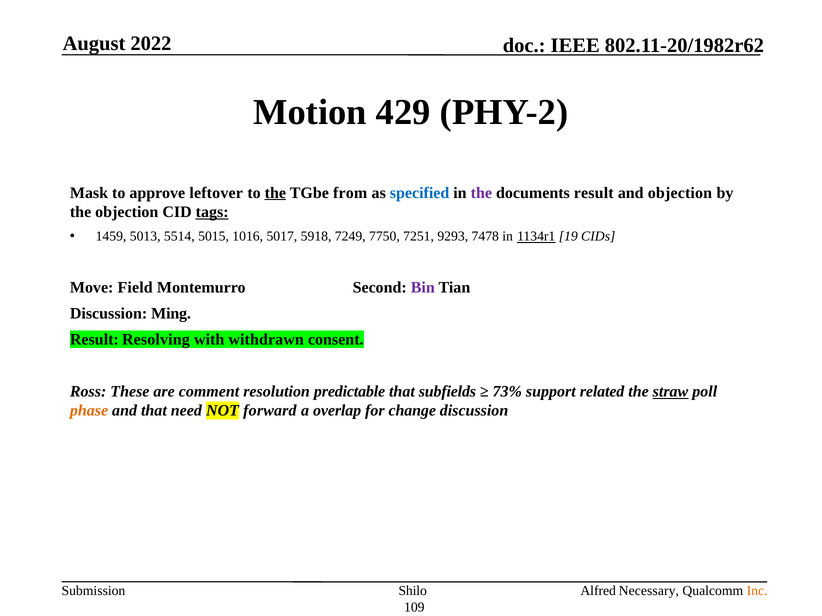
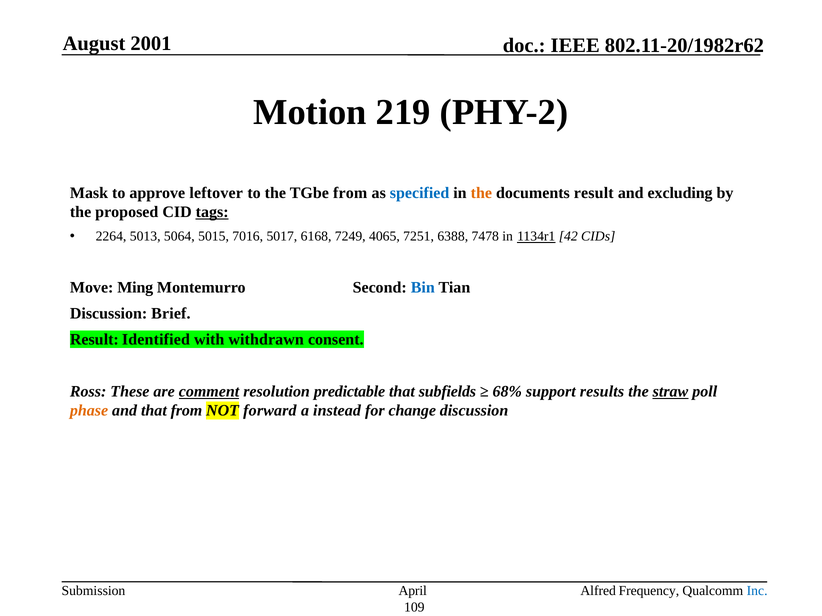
2022: 2022 -> 2001 (151, 44)
429: 429 -> 219 (403, 112)
the underline: present -> none (275, 193)
the colour: purple -> orange (481, 193)
and objection: objection -> excluding (680, 193)
the objection: objection -> proposed (127, 212)
1459: 1459 -> 2264 (111, 237)
5514: 5514 -> 5064 (179, 237)
1016: 1016 -> 7016 (248, 237)
5918: 5918 -> 6168 (316, 237)
7750: 7750 -> 4065 (384, 237)
9293: 9293 -> 6388 (453, 237)
19: 19 -> 42 (568, 237)
Field: Field -> Ming (135, 288)
Bin colour: purple -> blue (423, 288)
Ming: Ming -> Brief (171, 314)
Resolving: Resolving -> Identified (156, 340)
comment underline: none -> present (209, 392)
73%: 73% -> 68% (507, 392)
related: related -> results (602, 392)
that need: need -> from (186, 411)
overlap: overlap -> instead (337, 411)
Shilo: Shilo -> April (413, 591)
Necessary: Necessary -> Frequency (649, 591)
Inc colour: orange -> blue (757, 591)
